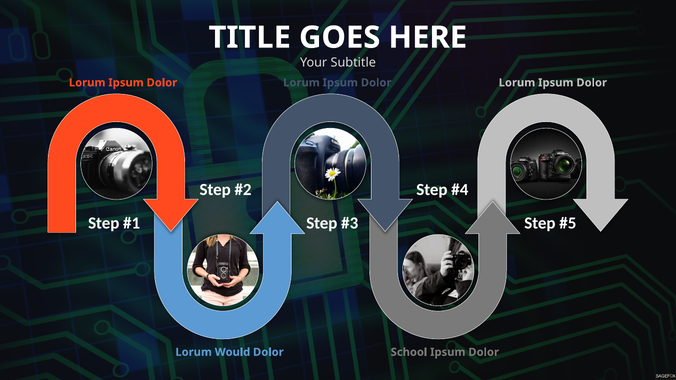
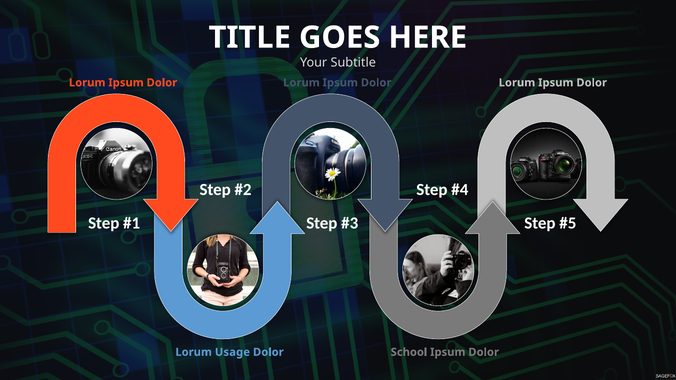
Would: Would -> Usage (232, 352)
